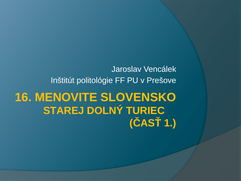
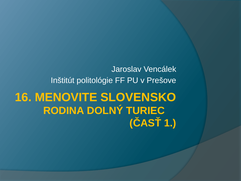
STAREJ: STAREJ -> RODINA (64, 111)
